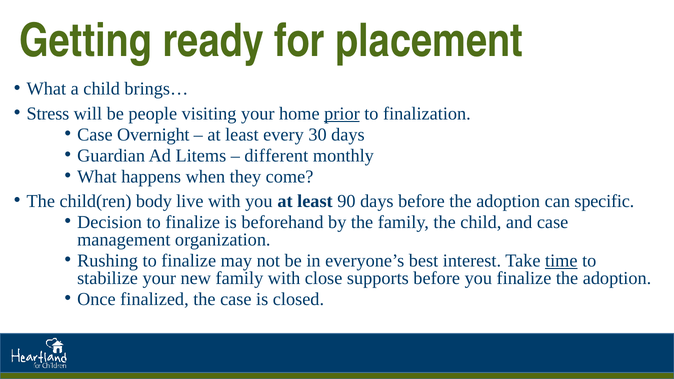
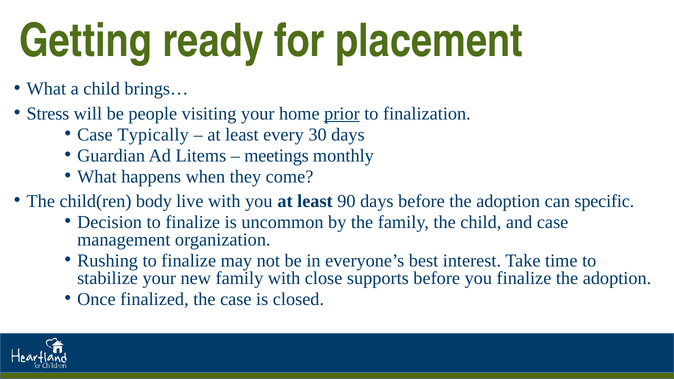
Overnight: Overnight -> Typically (153, 135)
different: different -> meetings (277, 156)
beforehand: beforehand -> uncommon (282, 222)
time underline: present -> none (561, 261)
